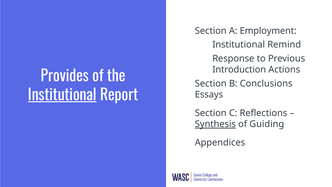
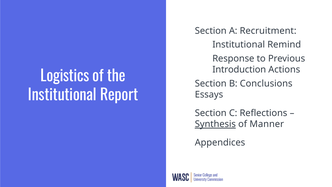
Employment: Employment -> Recruitment (268, 31)
Provides: Provides -> Logistics (65, 76)
Institutional underline: present -> none (62, 95)
Guiding: Guiding -> Manner (267, 124)
